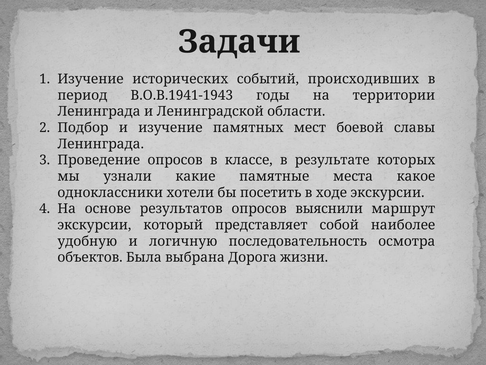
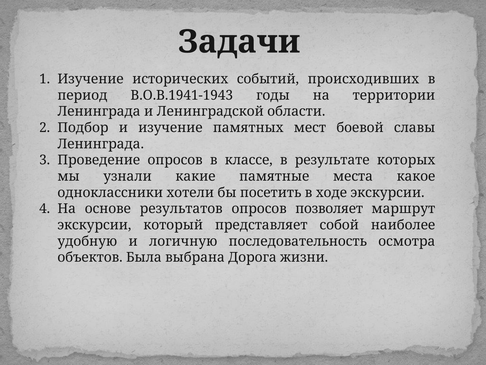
выяснили: выяснили -> позволяет (329, 209)
